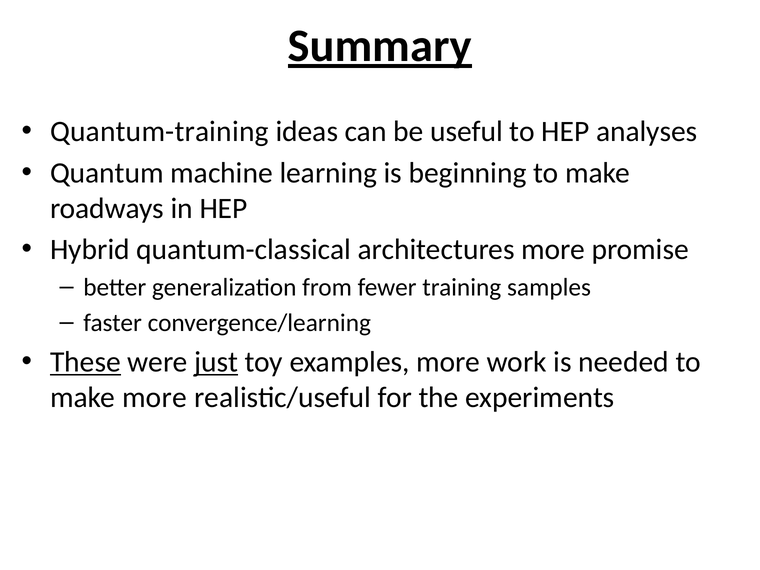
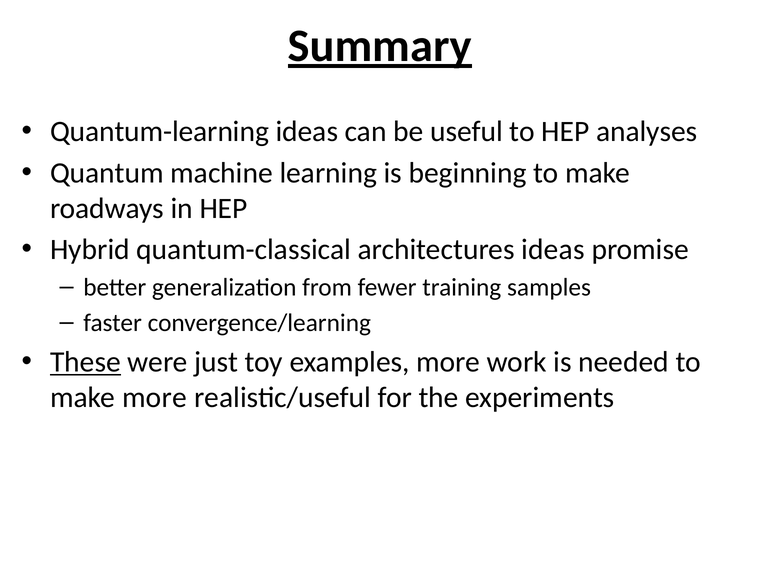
Quantum-training: Quantum-training -> Quantum-learning (159, 132)
architectures more: more -> ideas (553, 250)
just underline: present -> none (216, 362)
